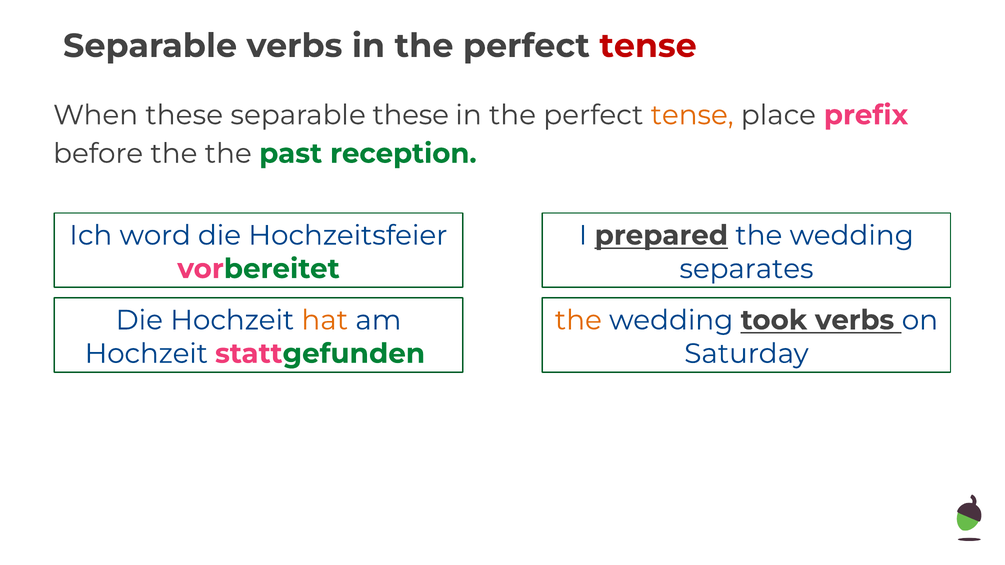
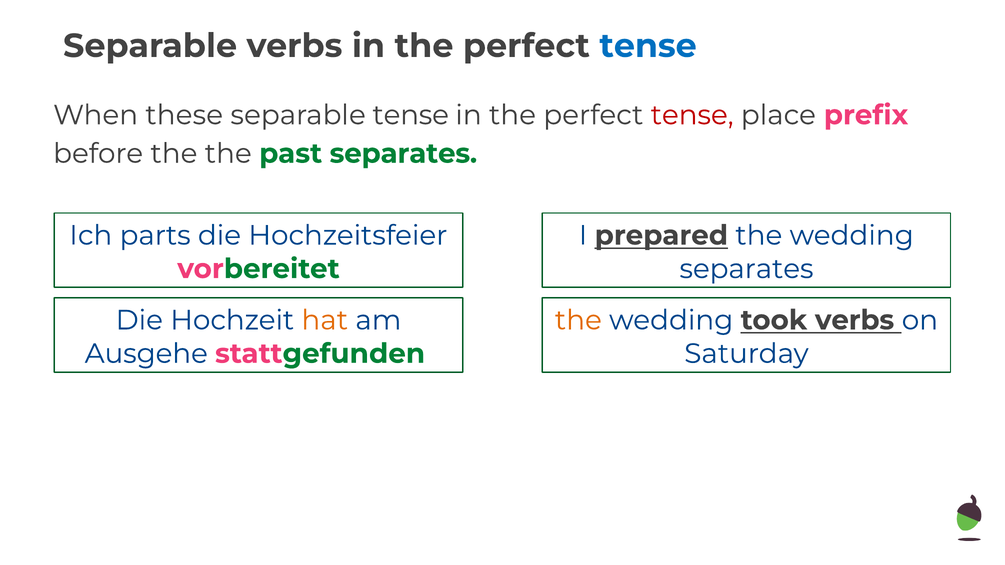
tense colour: red -> blue (648, 46)
separable these: these -> tense (411, 115)
tense colour: orange -> red (692, 115)
past reception: reception -> separates (403, 154)
word: word -> parts (155, 236)
Hochzeit: Hochzeit -> Ausgehe (146, 354)
